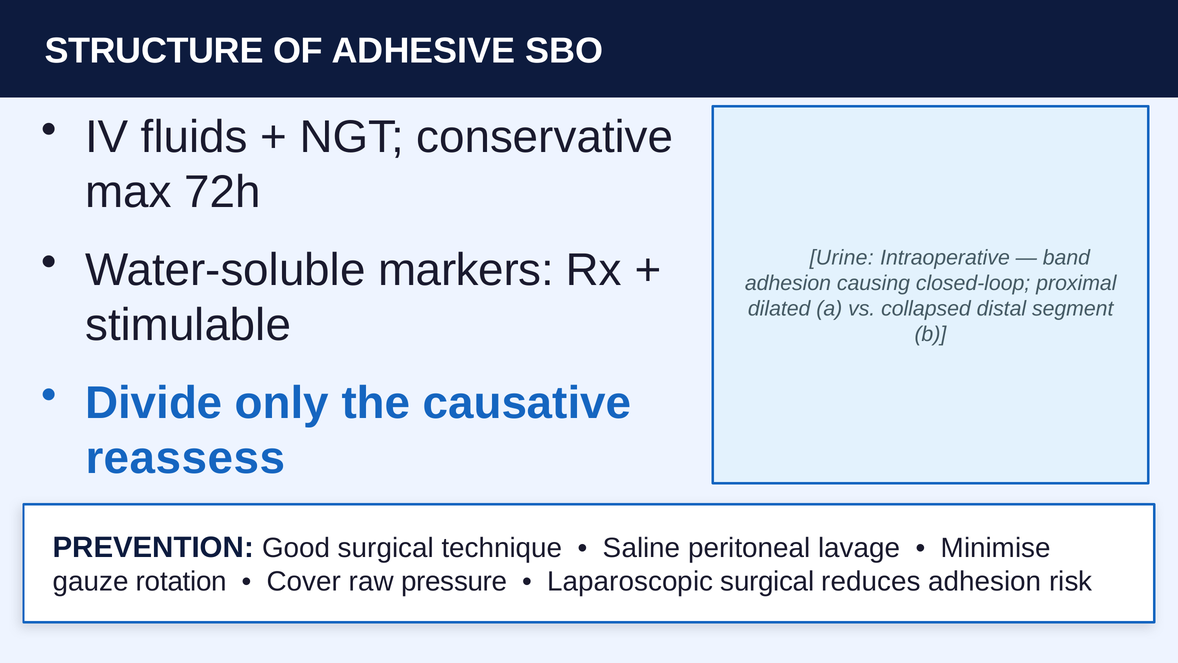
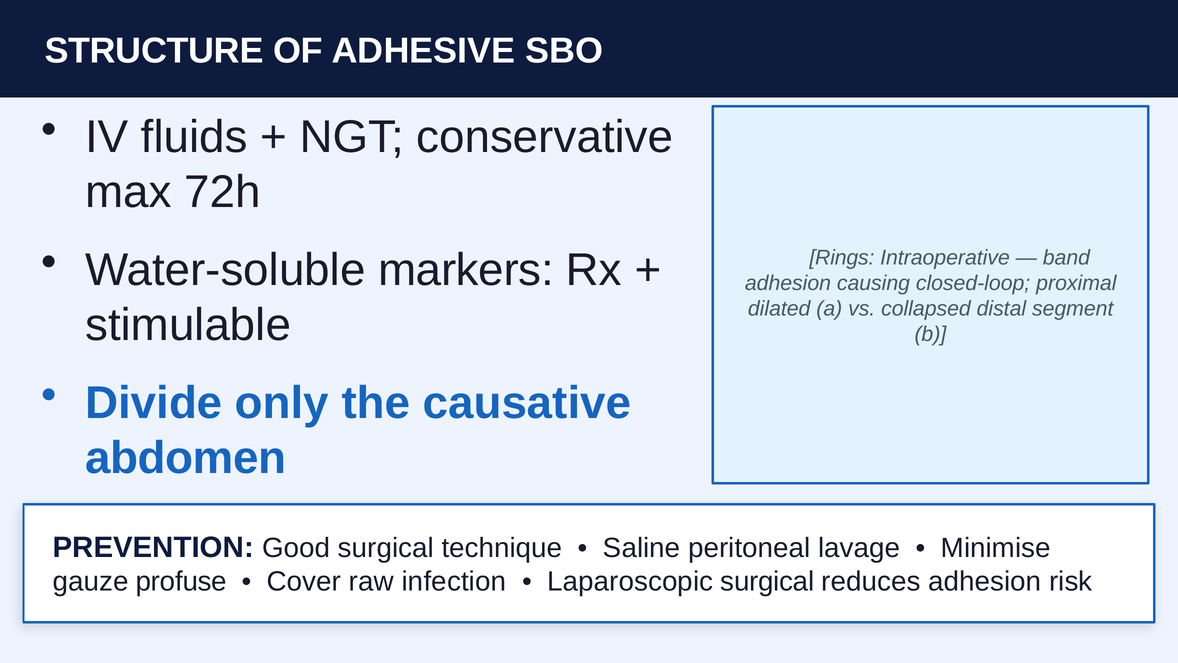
Urine: Urine -> Rings (842, 258)
reassess: reassess -> abdomen (186, 458)
rotation: rotation -> profuse (181, 581)
pressure: pressure -> infection (454, 581)
